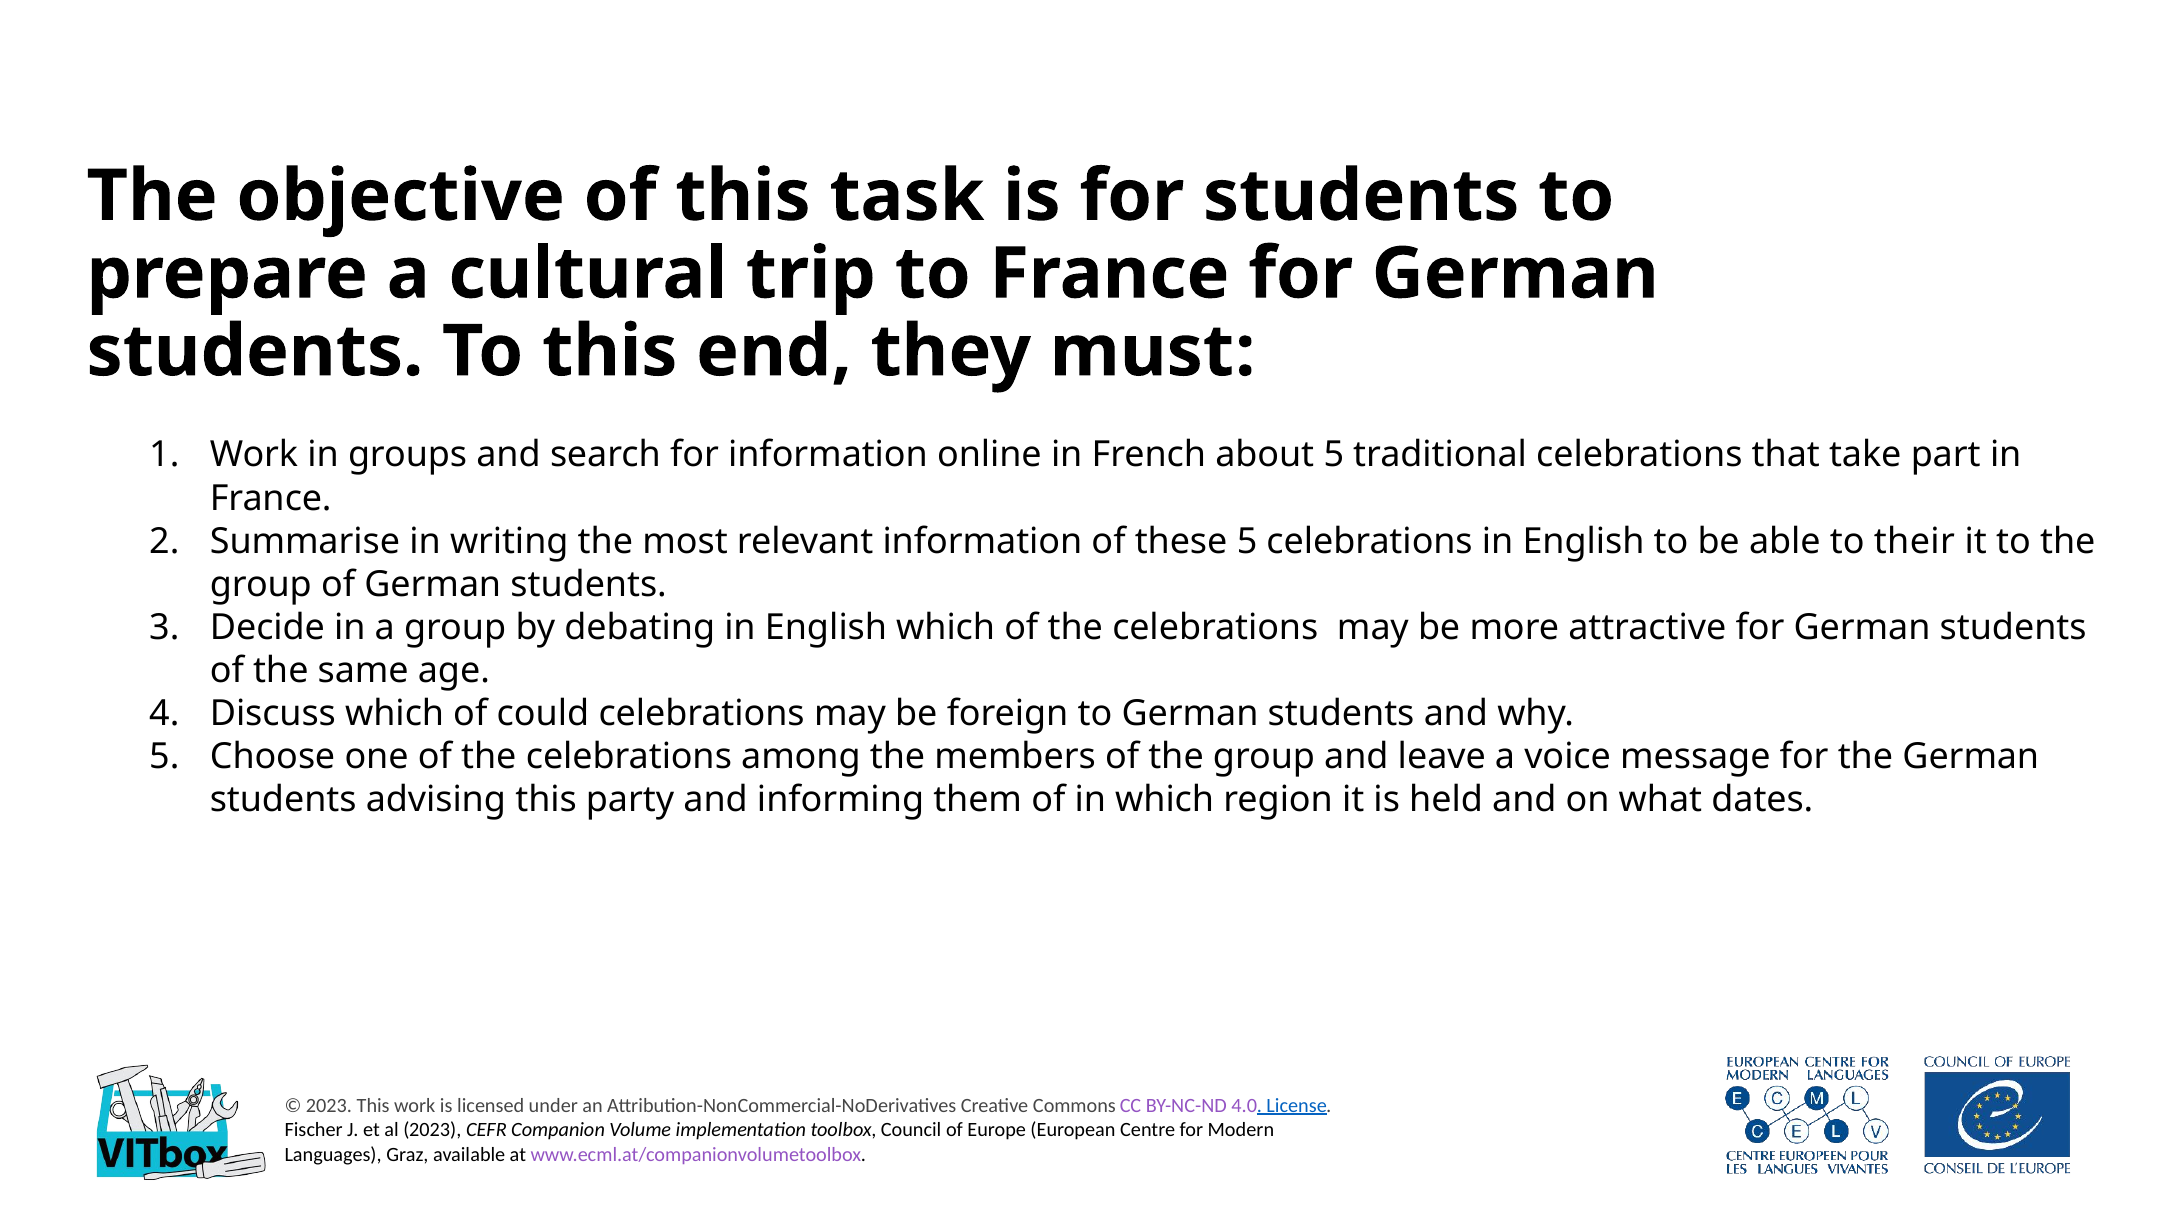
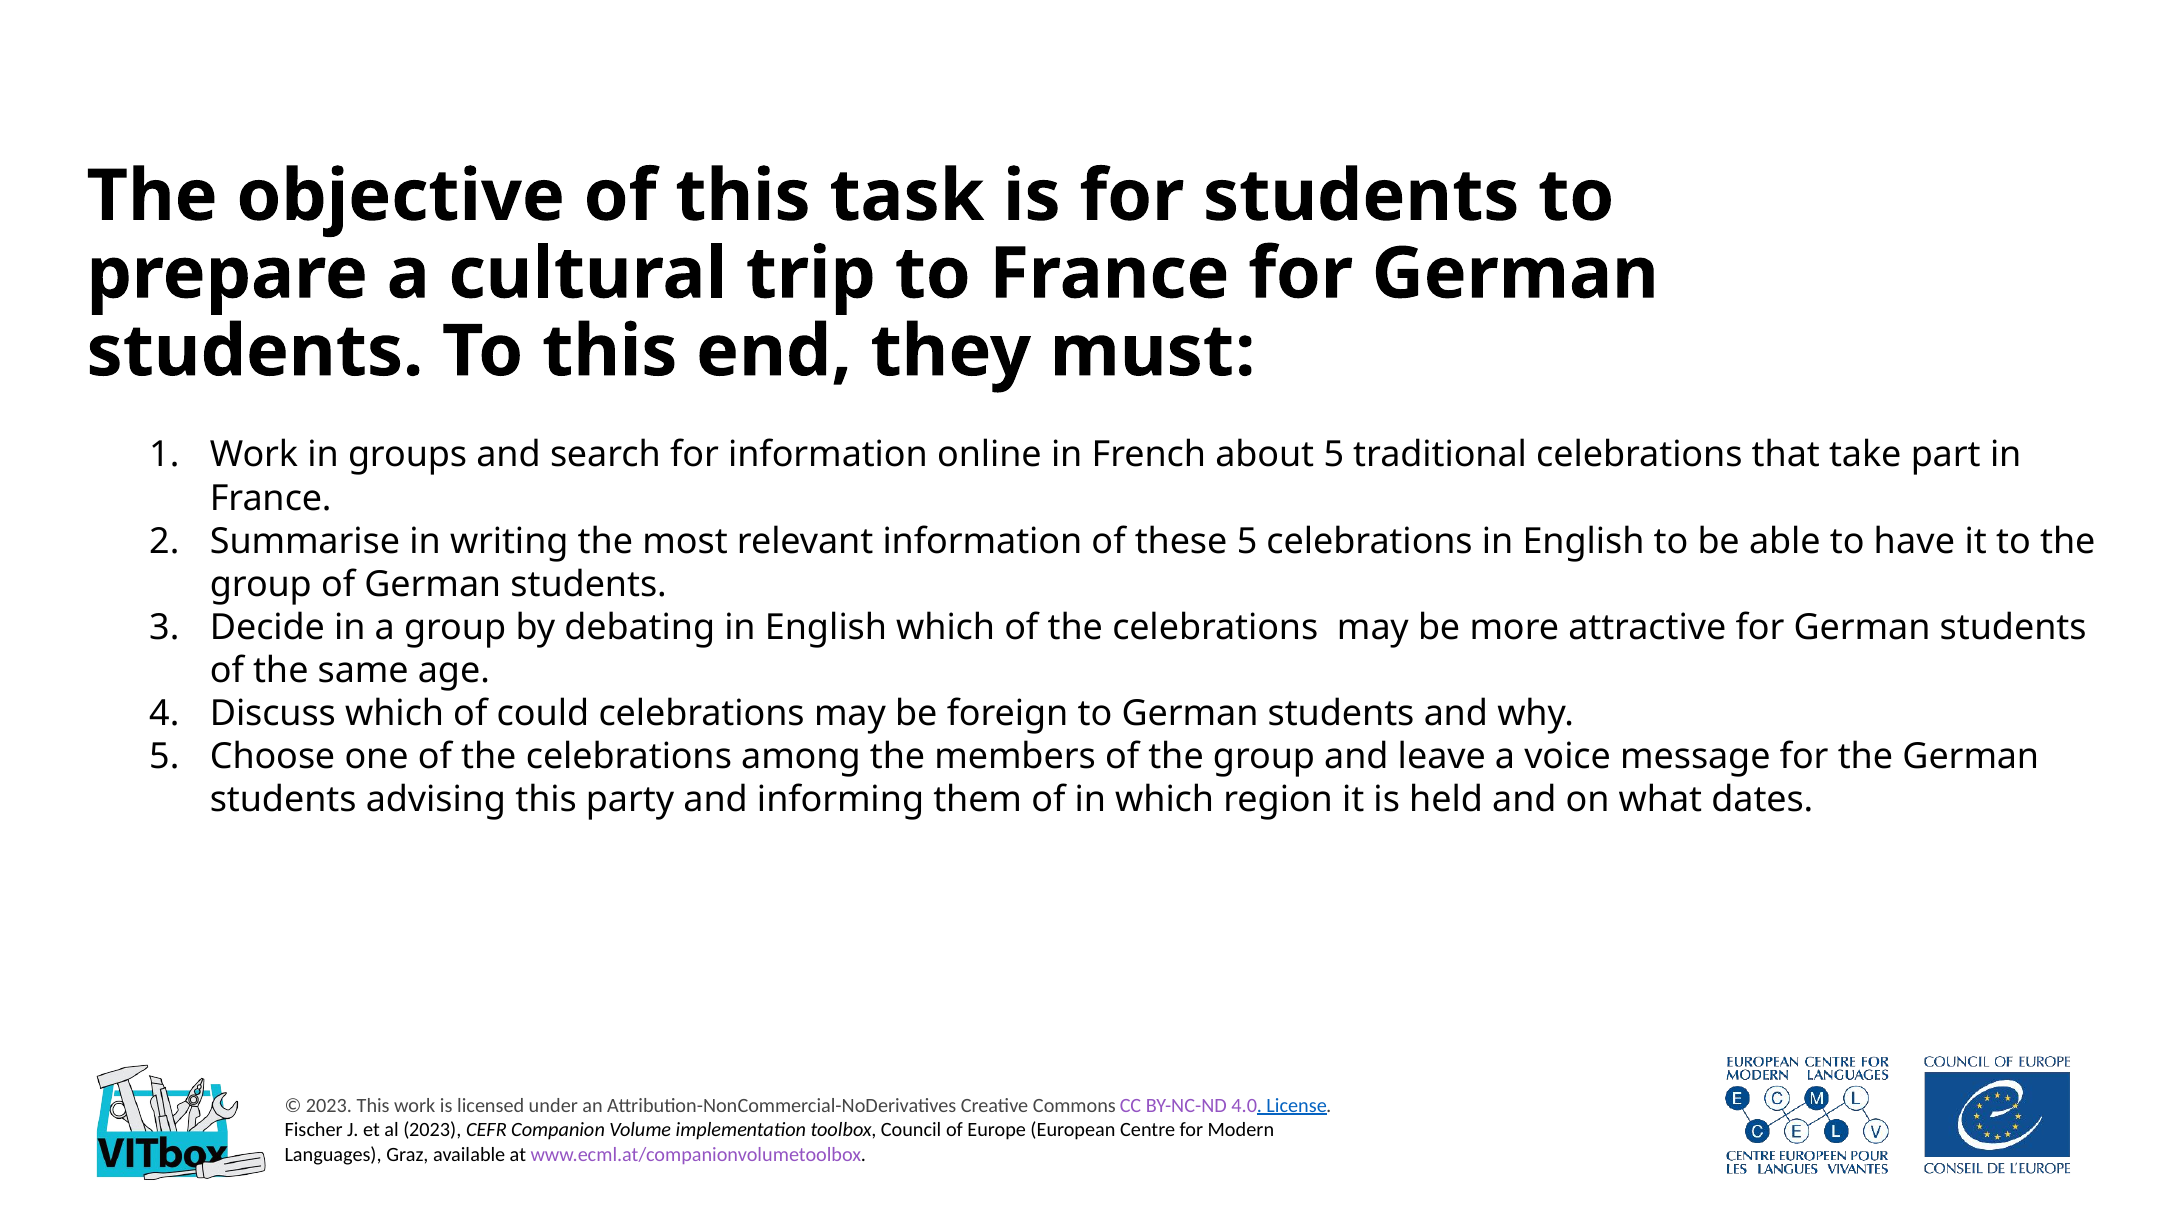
their: their -> have (1914, 541)
